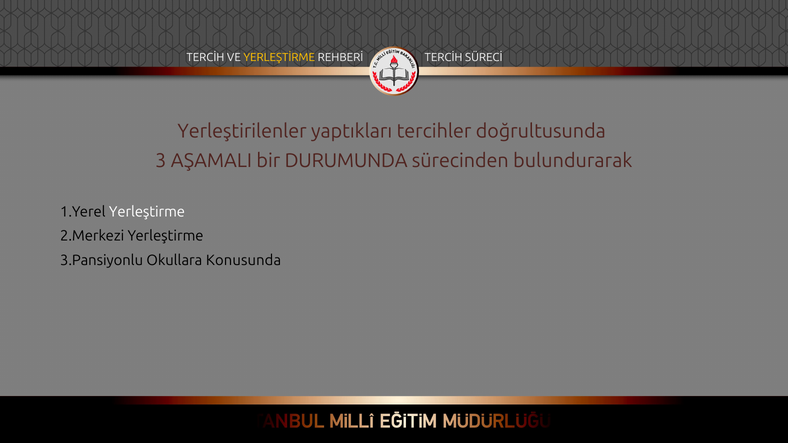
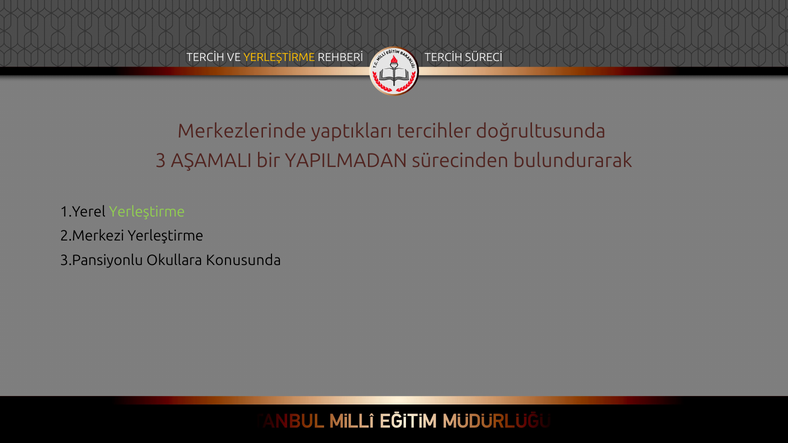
Yerleştirilenler: Yerleştirilenler -> Merkezlerinde (242, 131)
DURUMUNDA: DURUMUNDA -> YAPILMADAN (346, 161)
Yerleştirme colour: white -> light green (147, 212)
